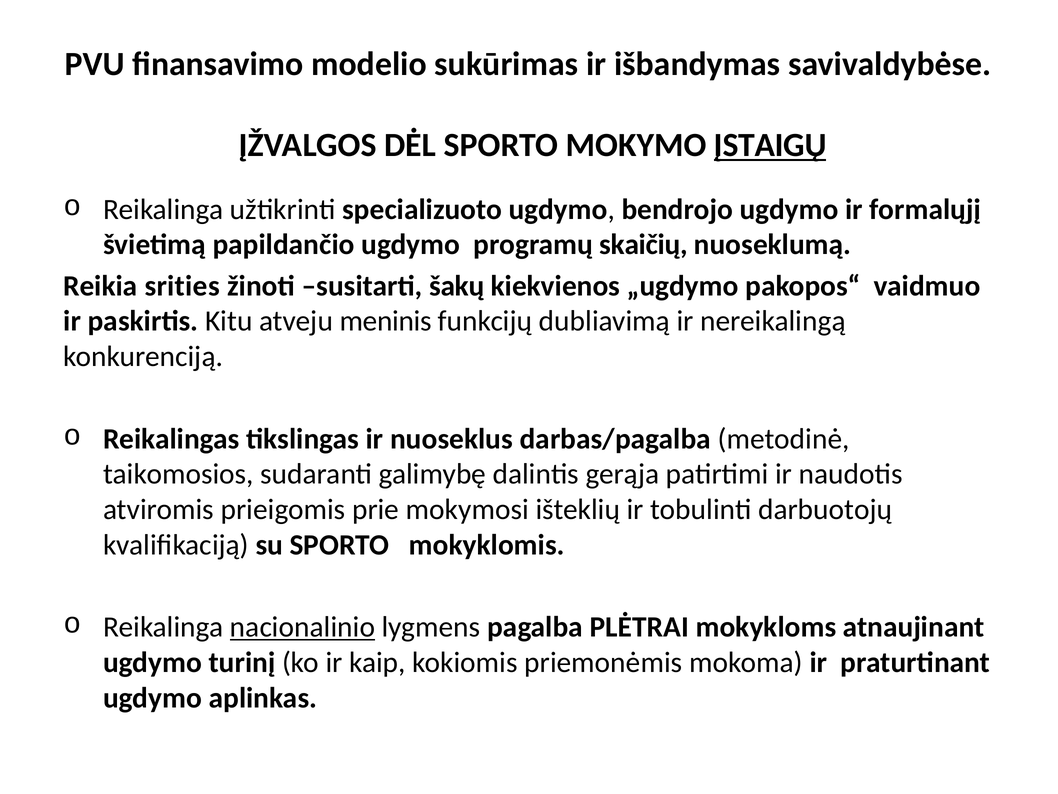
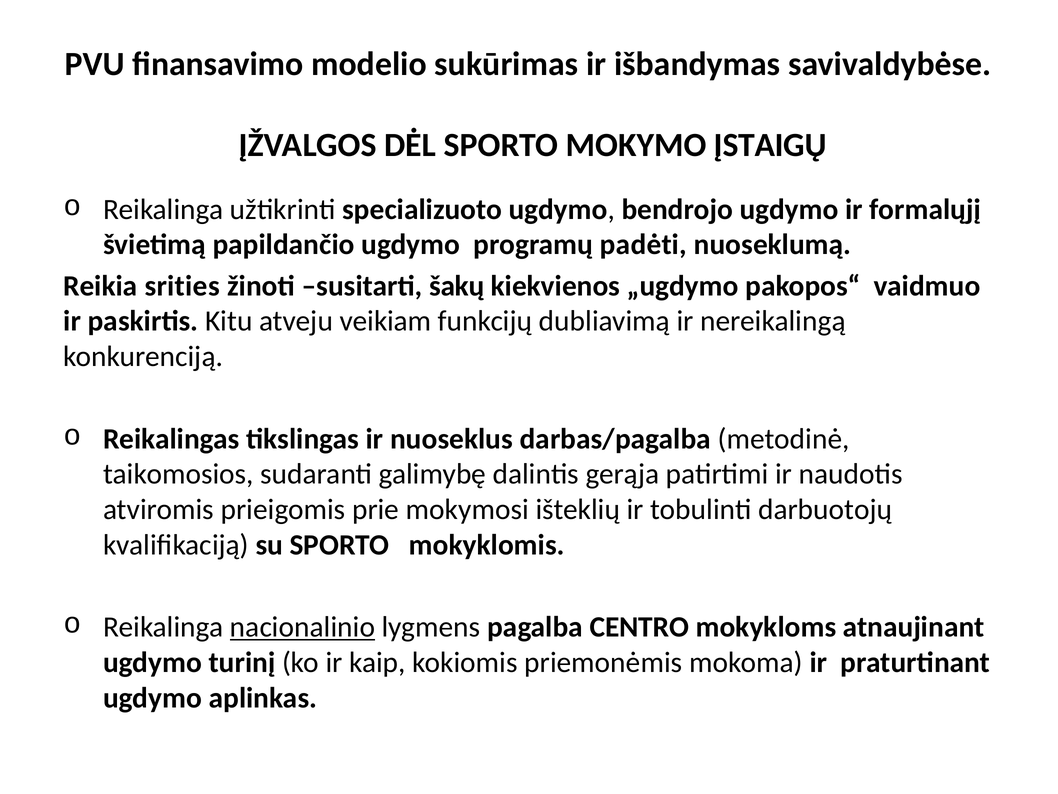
ĮSTAIGŲ underline: present -> none (770, 145)
skaičių: skaičių -> padėti (643, 245)
meninis: meninis -> veikiam (386, 321)
PLĖTRAI: PLĖTRAI -> CENTRO (639, 627)
